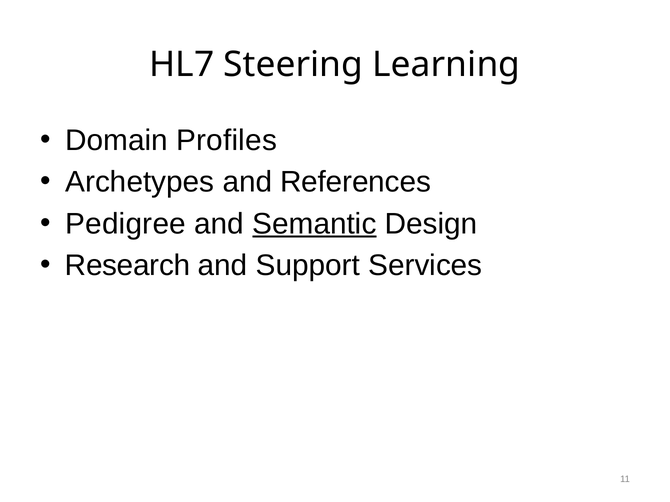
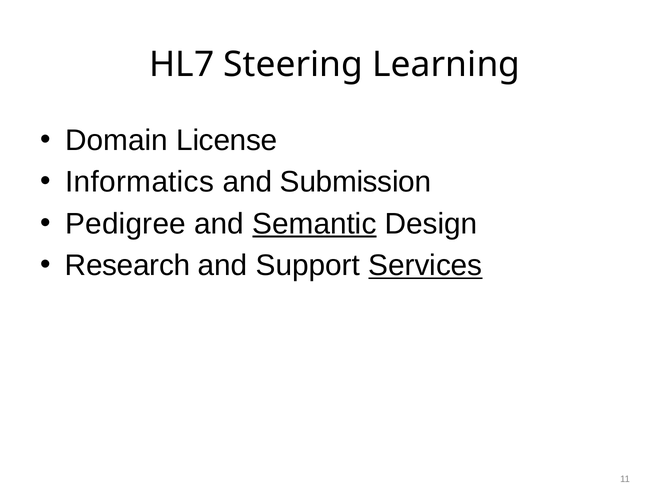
Profiles: Profiles -> License (227, 141)
Archetypes: Archetypes -> Informatics (140, 182)
References: References -> Submission (356, 182)
Services underline: none -> present (425, 266)
